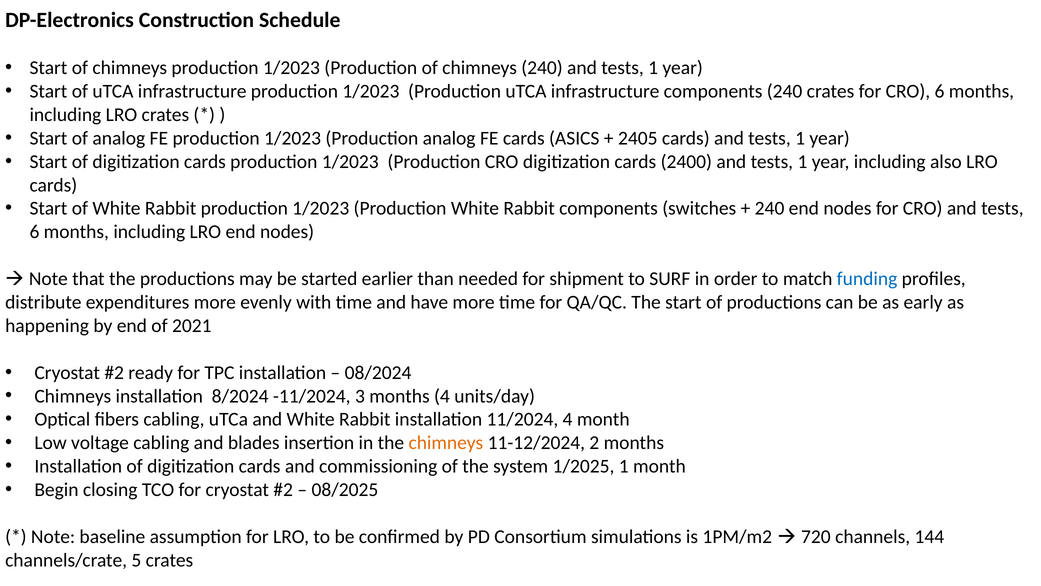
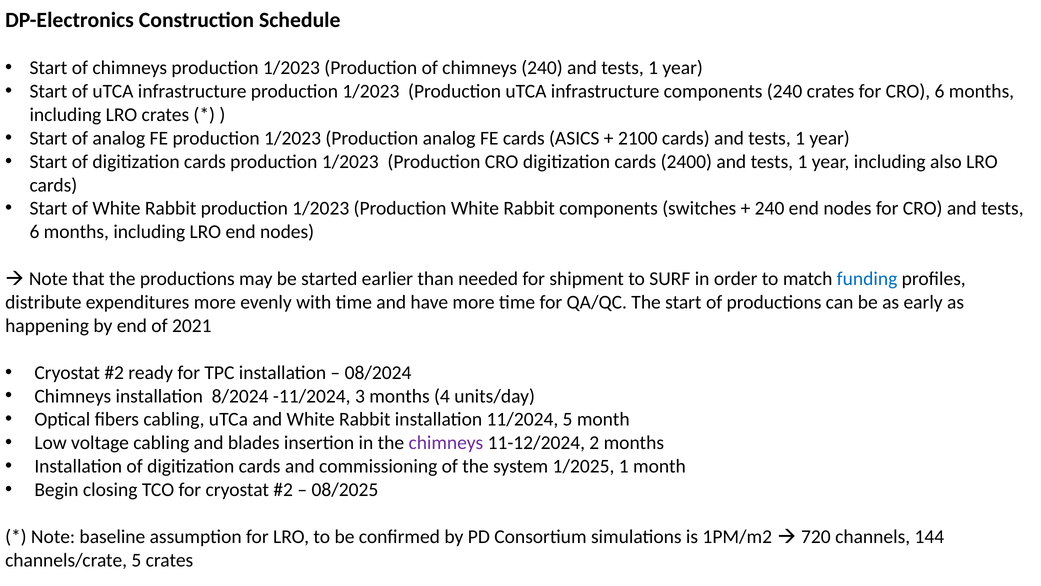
2405: 2405 -> 2100 (638, 138)
11/2024 4: 4 -> 5 (568, 419)
chimneys colour: orange -> purple (446, 443)
